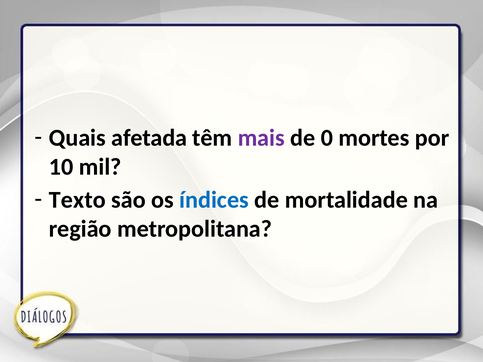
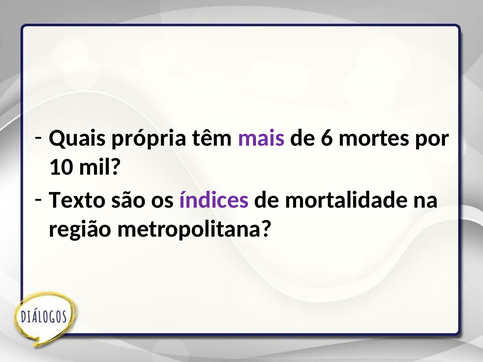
afetada: afetada -> própria (149, 138)
0: 0 -> 6 (327, 138)
índices colour: blue -> purple (214, 200)
